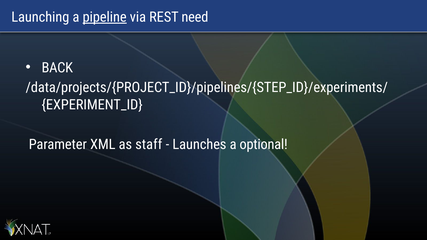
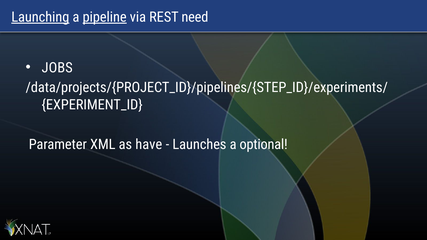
Launching underline: none -> present (40, 17)
BACK: BACK -> JOBS (57, 68)
staff: staff -> have (149, 145)
